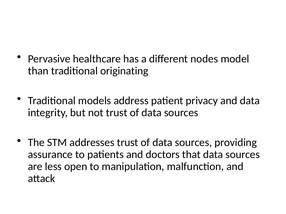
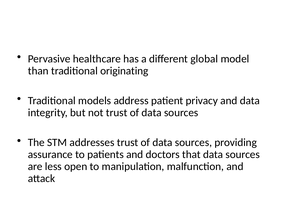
nodes: nodes -> global (204, 59)
